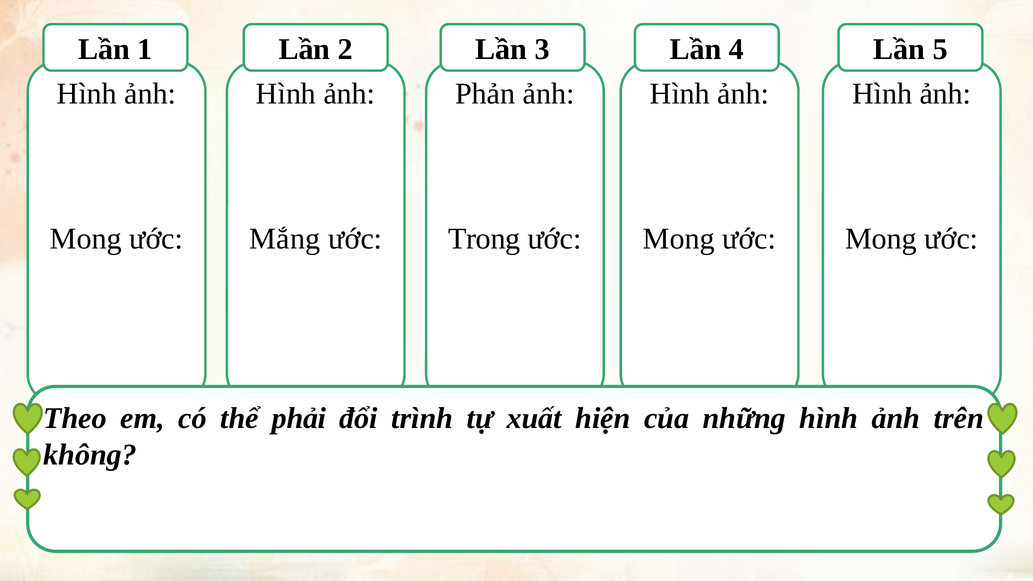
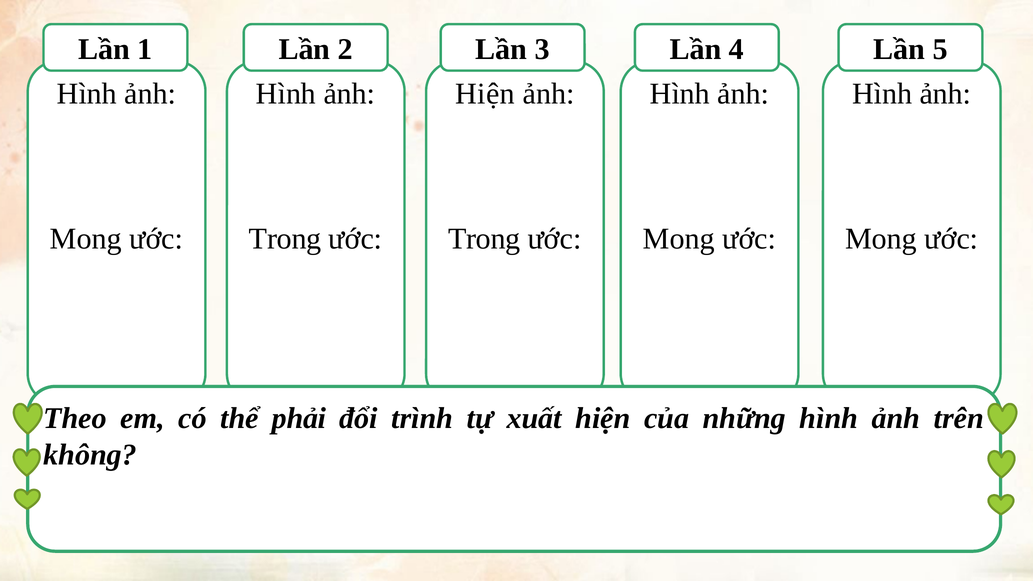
Phản: Phản -> Hiện (485, 94)
Mắng: Mắng -> Trong (285, 239)
